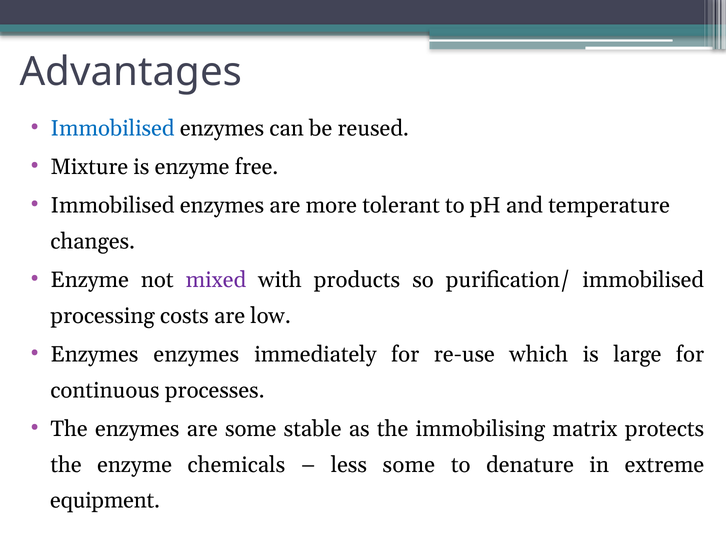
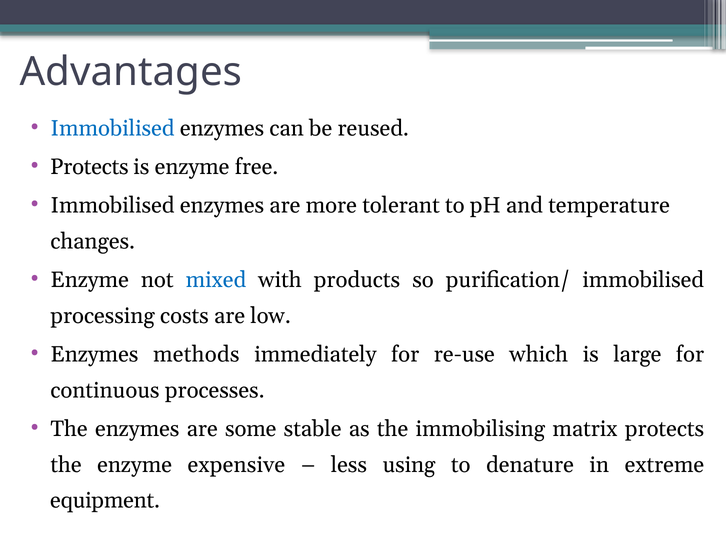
Mixture: Mixture -> Protects (89, 167)
mixed colour: purple -> blue (216, 280)
Enzymes enzymes: enzymes -> methods (196, 355)
chemicals: chemicals -> expensive (236, 465)
less some: some -> using (409, 465)
